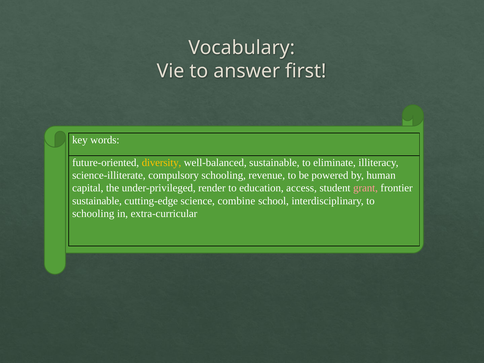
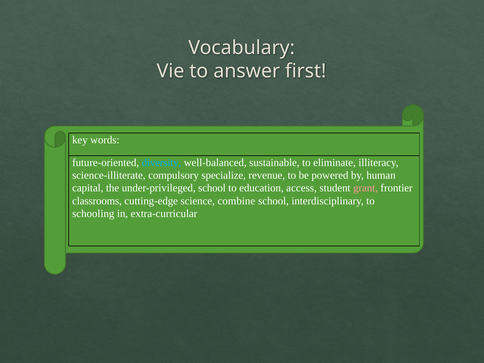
diversity colour: yellow -> light blue (161, 163)
compulsory schooling: schooling -> specialize (224, 175)
under-privileged render: render -> school (212, 188)
sustainable: sustainable -> classrooms (97, 201)
